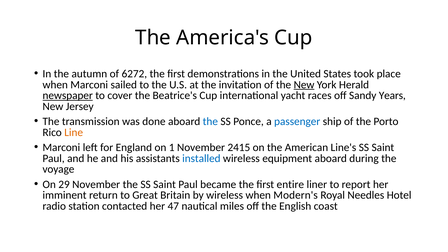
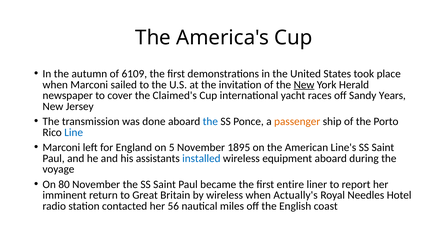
6272: 6272 -> 6109 (134, 74)
newspaper underline: present -> none (68, 96)
Beatrice's: Beatrice's -> Claimed's (175, 96)
passenger colour: blue -> orange (297, 122)
Line colour: orange -> blue (74, 132)
1: 1 -> 5 (172, 147)
2415: 2415 -> 1895 (239, 147)
29: 29 -> 80 (64, 184)
Modern's: Modern's -> Actually's (296, 195)
47: 47 -> 56 (173, 206)
